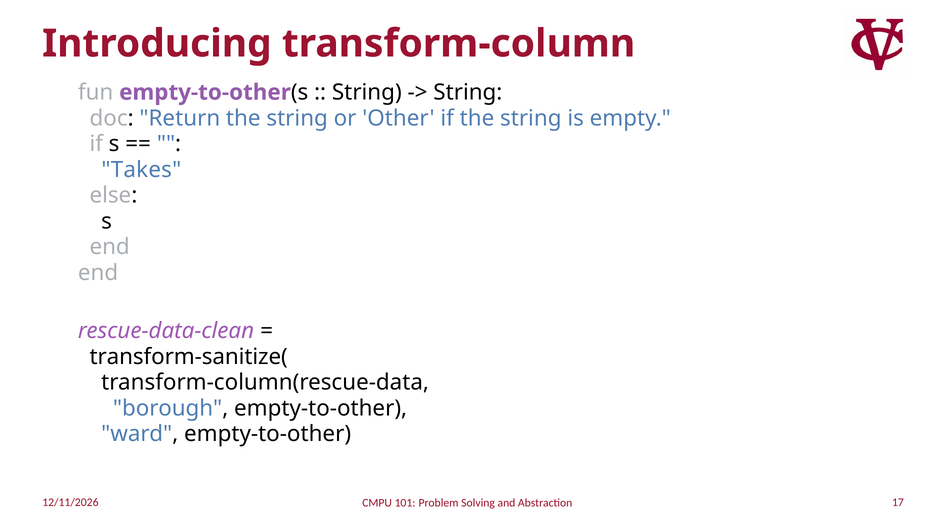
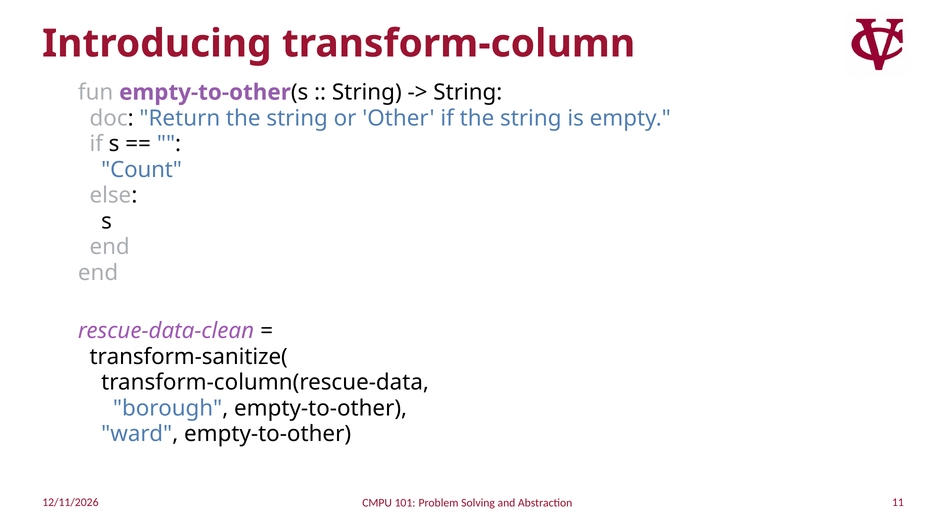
Takes: Takes -> Count (142, 170)
17: 17 -> 11 (898, 502)
